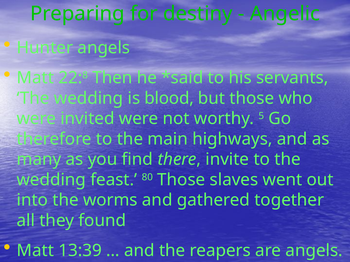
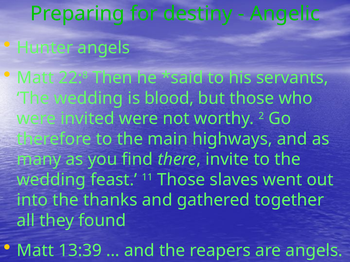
5: 5 -> 2 (261, 116)
80: 80 -> 11 (147, 177)
worms: worms -> thanks (110, 200)
